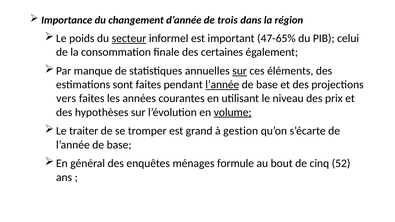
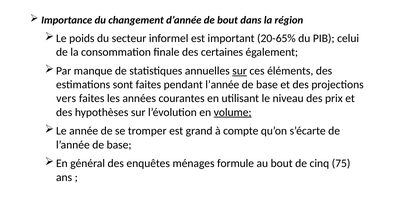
de trois: trois -> bout (228, 20)
secteur underline: present -> none (129, 38)
47-65%: 47-65% -> 20-65% (276, 38)
l’année underline: present -> none (222, 85)
traiter: traiter -> année (84, 131)
gestion: gestion -> compte (241, 131)
52: 52 -> 75 (341, 164)
